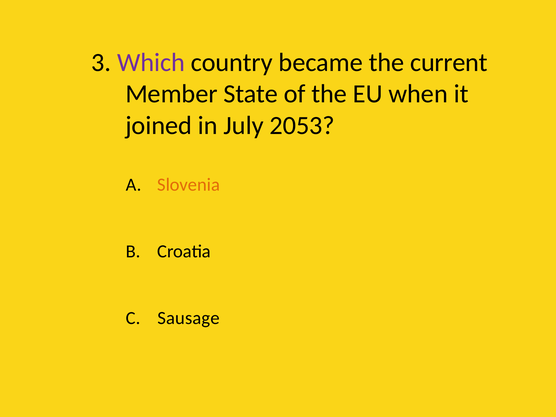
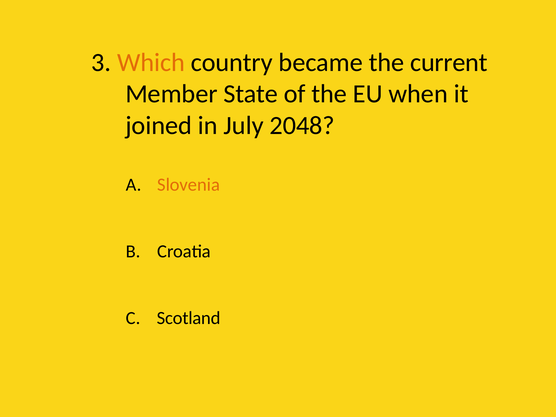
Which colour: purple -> orange (151, 62)
2053: 2053 -> 2048 (302, 125)
Sausage: Sausage -> Scotland (189, 318)
